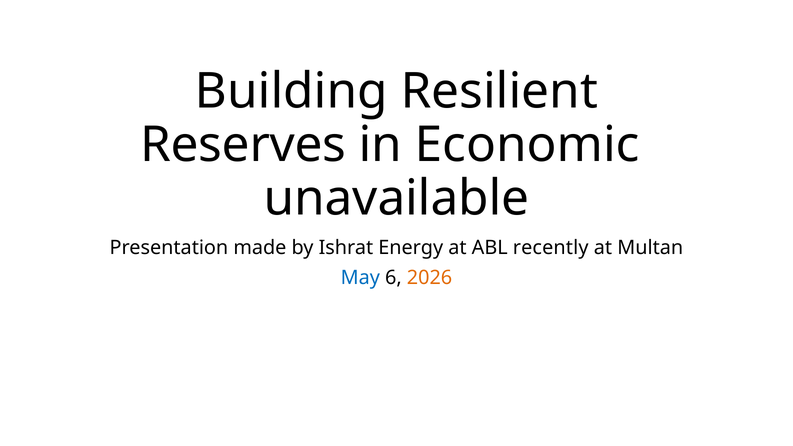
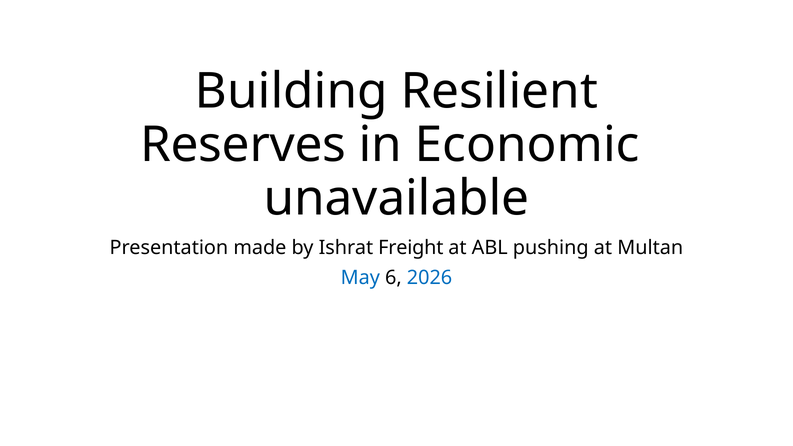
Energy: Energy -> Freight (411, 248)
recently: recently -> pushing (551, 248)
2026 colour: orange -> blue (430, 278)
